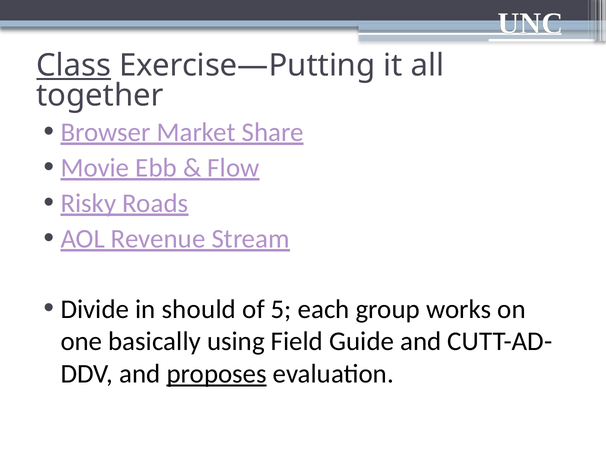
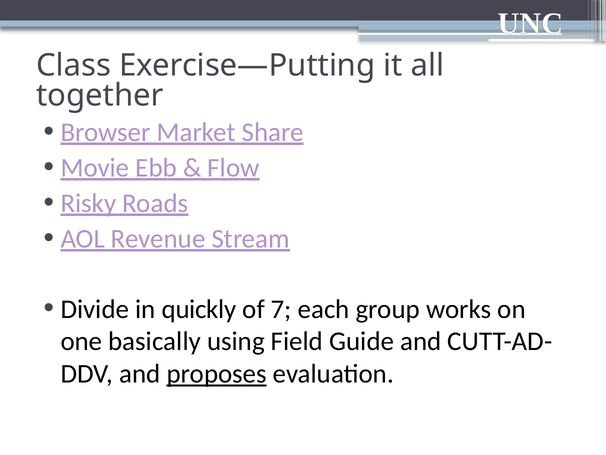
Class underline: present -> none (74, 65)
should: should -> quickly (199, 309)
5: 5 -> 7 (281, 309)
